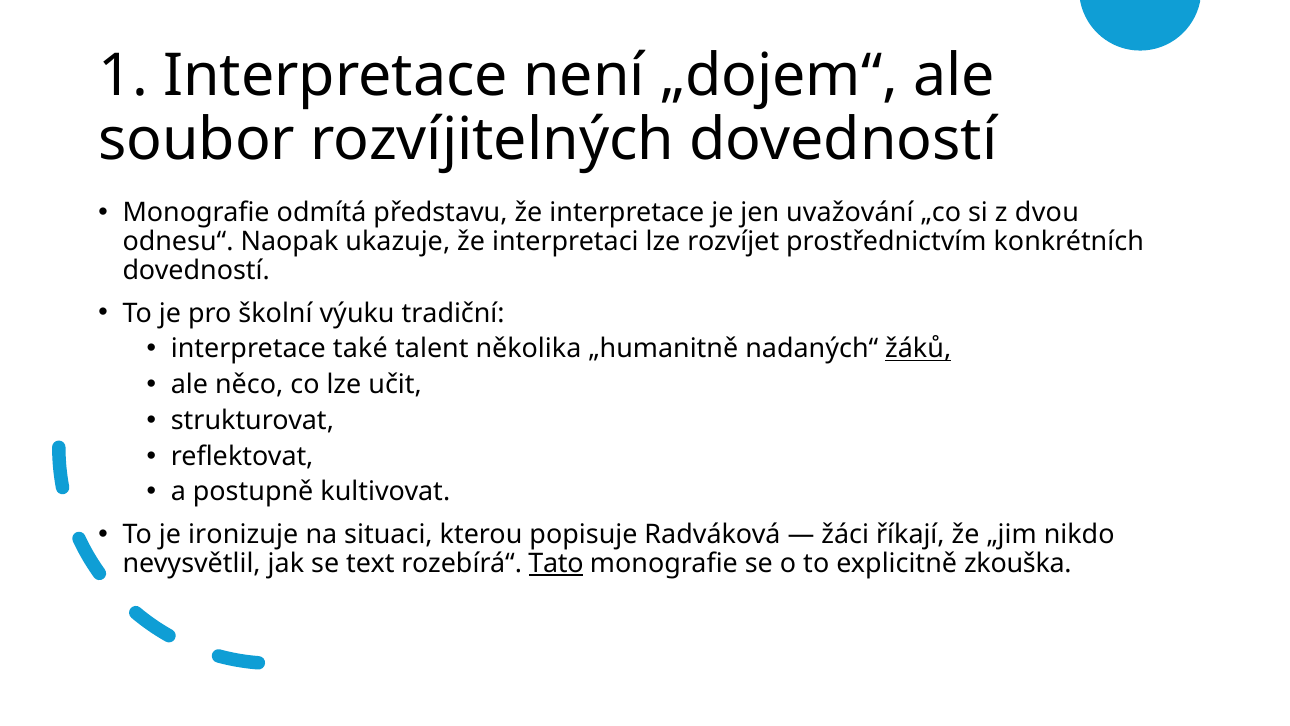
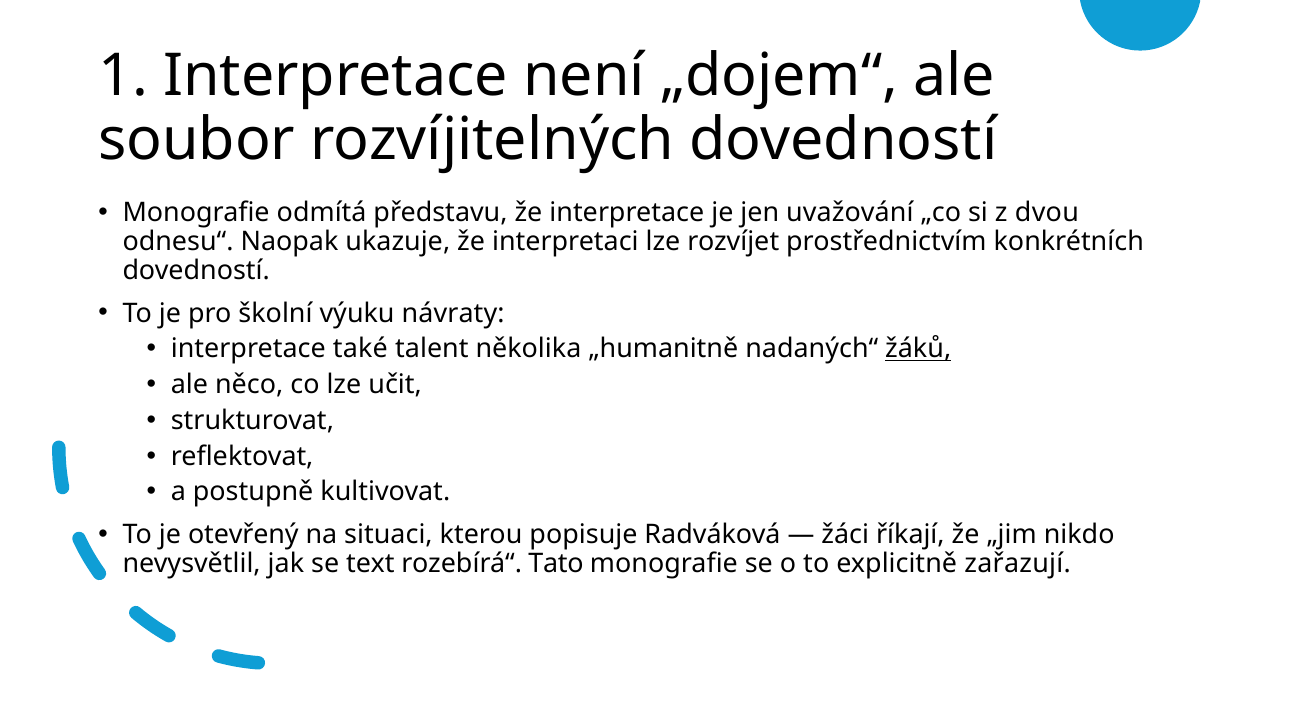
tradiční: tradiční -> návraty (453, 313)
ironizuje: ironizuje -> otevřený (243, 534)
Tato underline: present -> none (556, 563)
zkouška: zkouška -> zařazují (1018, 563)
